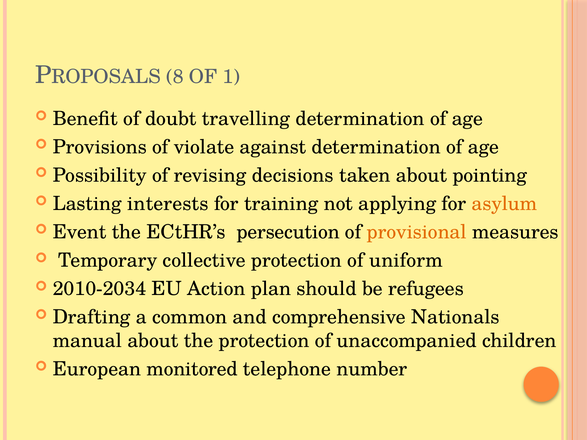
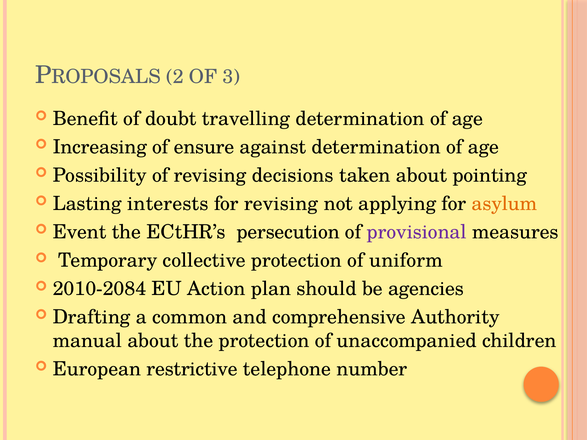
8: 8 -> 2 (175, 77)
1: 1 -> 3 (231, 77)
Provisions: Provisions -> Increasing (100, 147)
violate: violate -> ensure (204, 147)
for training: training -> revising (281, 204)
provisional colour: orange -> purple (417, 232)
2010-2034: 2010-2034 -> 2010-2084 (100, 289)
refugees: refugees -> agencies (426, 289)
Nationals: Nationals -> Authority (455, 317)
monitored: monitored -> restrictive (192, 369)
